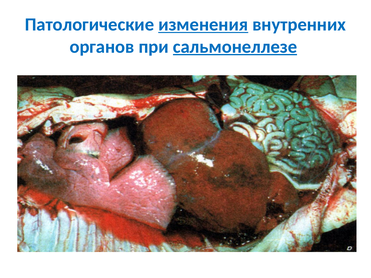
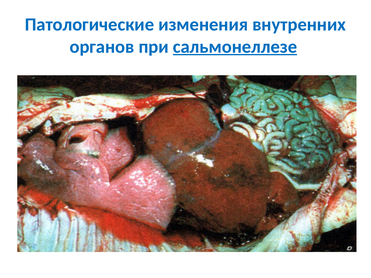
изменения underline: present -> none (203, 24)
